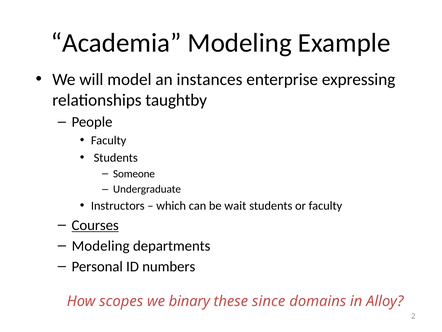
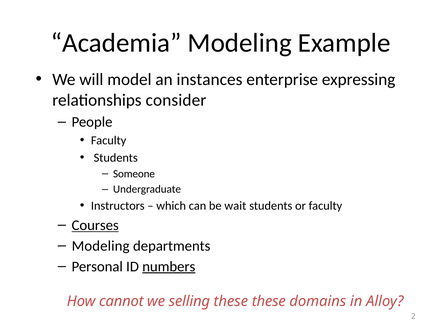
taughtby: taughtby -> consider (176, 100)
numbers underline: none -> present (169, 266)
scopes: scopes -> cannot (121, 301)
binary: binary -> selling (189, 301)
these since: since -> these (269, 301)
